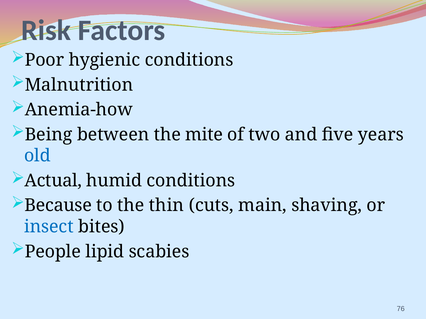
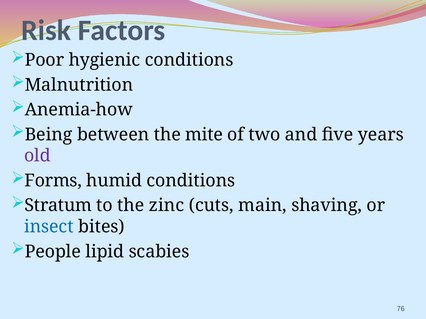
old colour: blue -> purple (37, 156)
Actual: Actual -> Forms (53, 181)
Because: Because -> Stratum (58, 206)
thin: thin -> zinc (166, 206)
